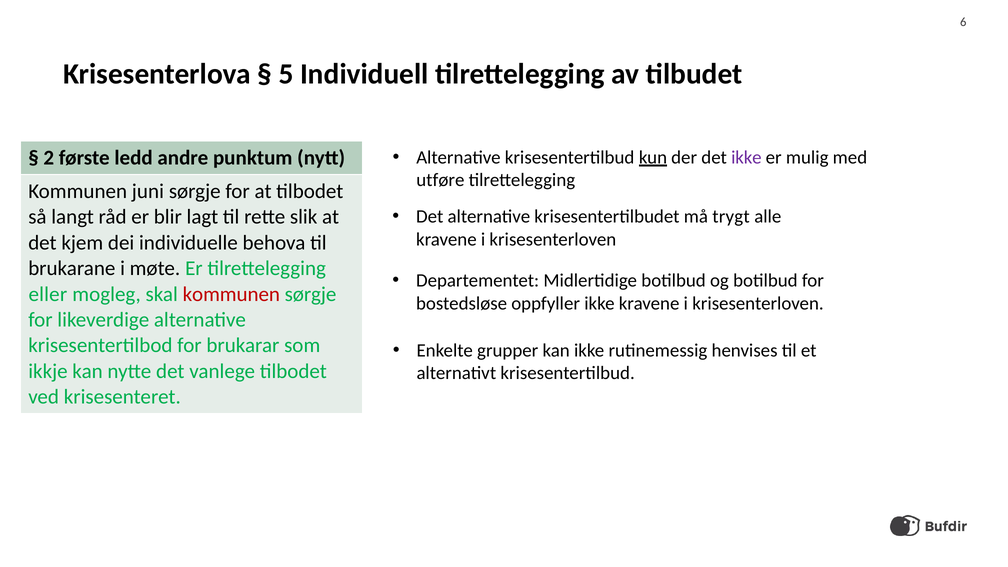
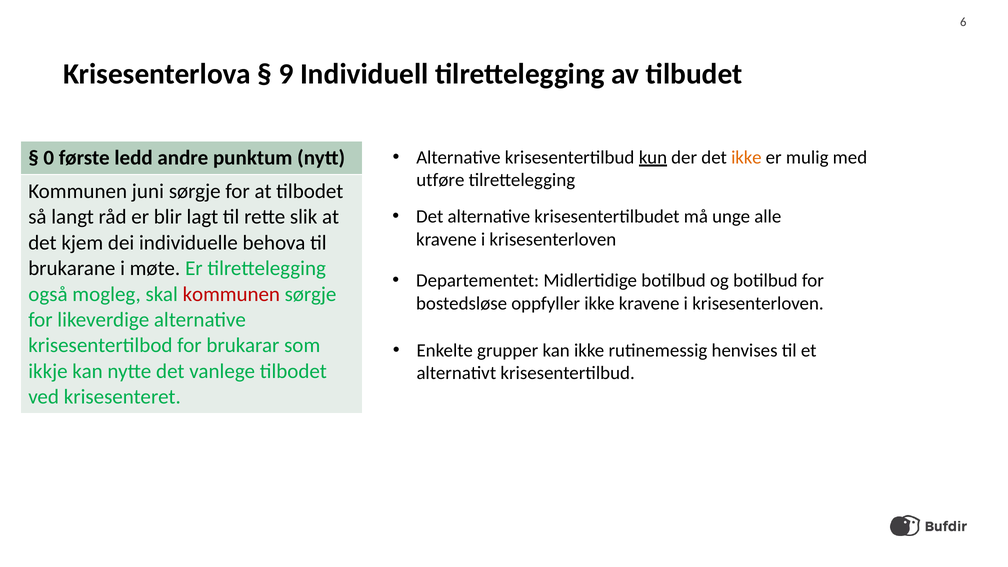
5: 5 -> 9 (286, 74)
ikke colour: purple -> orange (746, 157)
2: 2 -> 0 (49, 158)
trygt: trygt -> unge (731, 217)
eller: eller -> også (48, 294)
